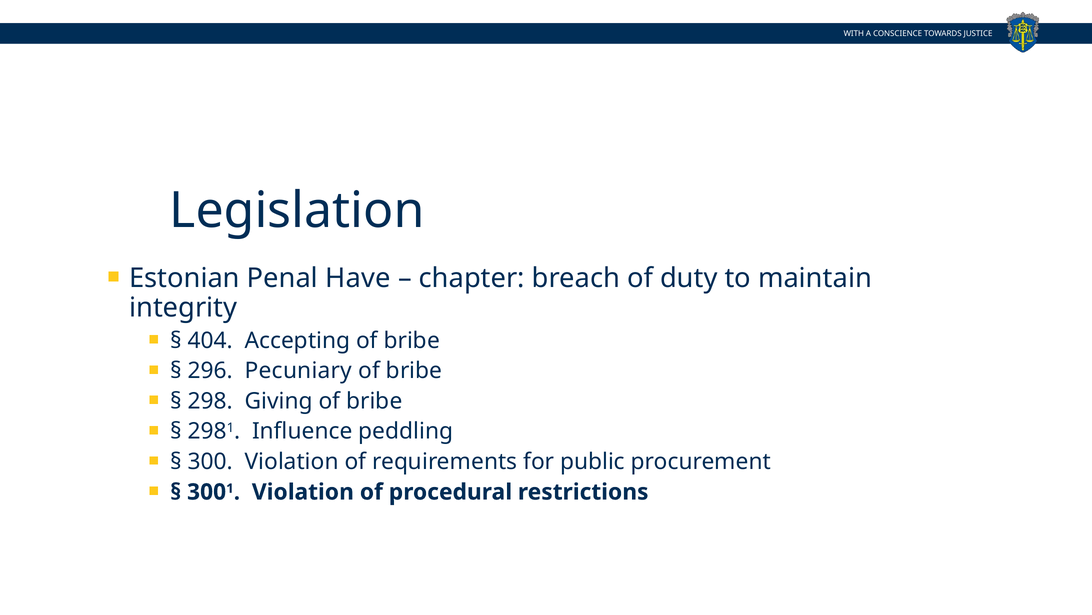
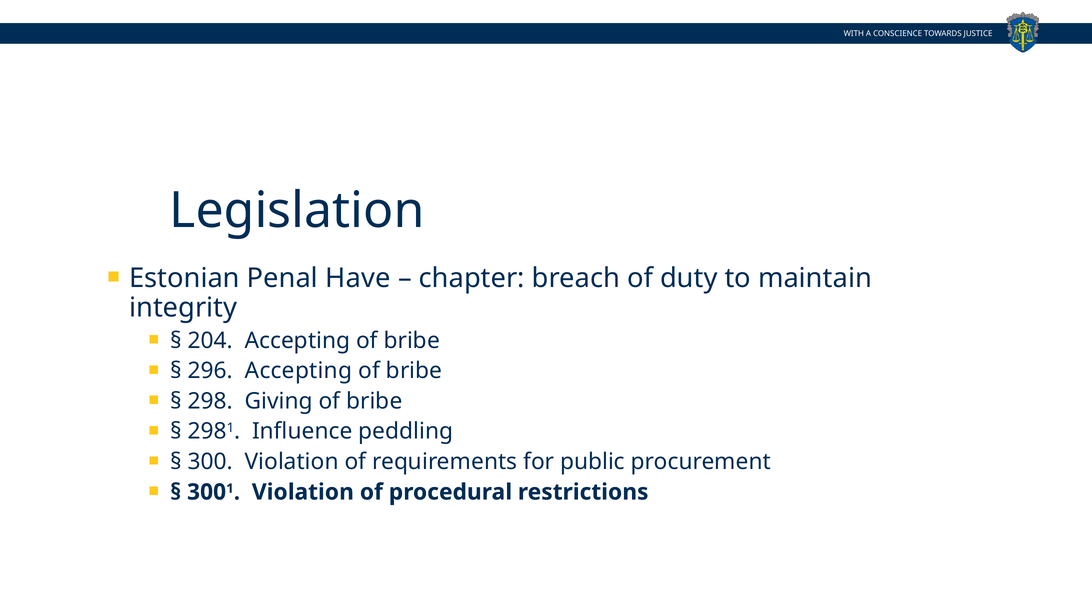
404: 404 -> 204 (210, 340)
296 Pecuniary: Pecuniary -> Accepting (299, 370)
